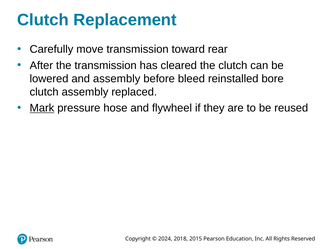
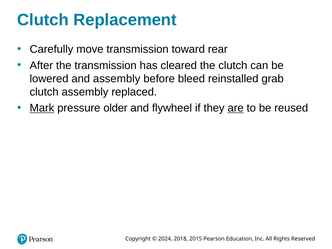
bore: bore -> grab (273, 79)
hose: hose -> older (115, 108)
are underline: none -> present (236, 108)
